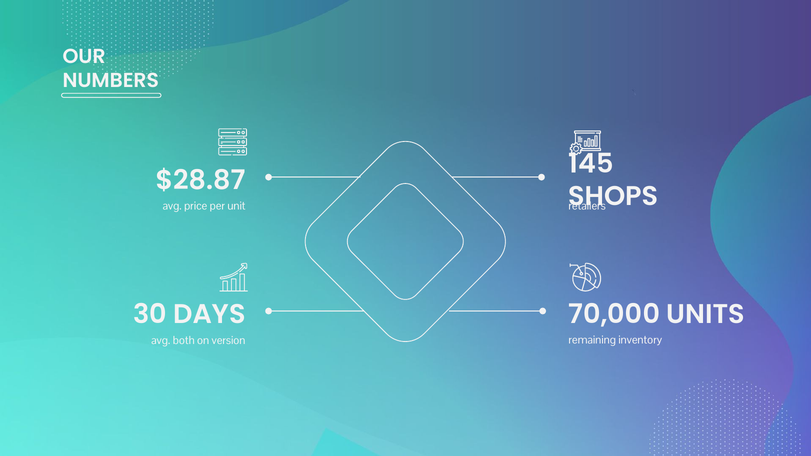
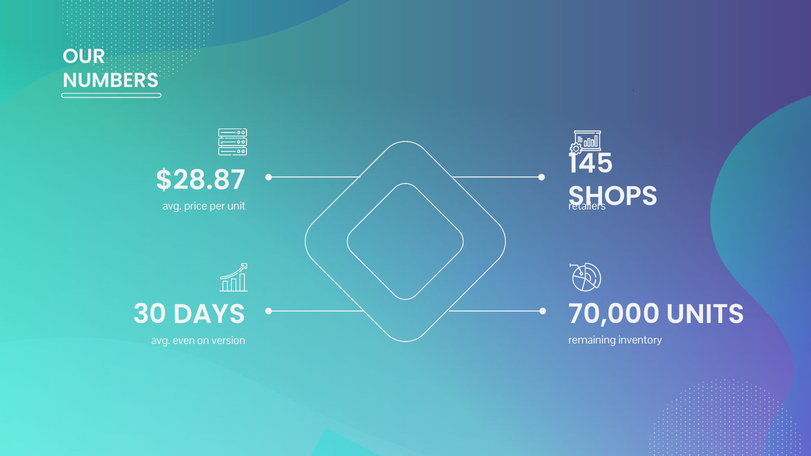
both: both -> even (184, 341)
